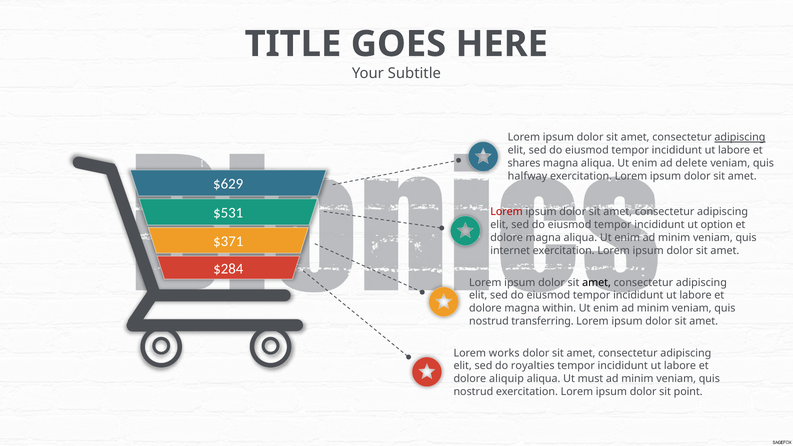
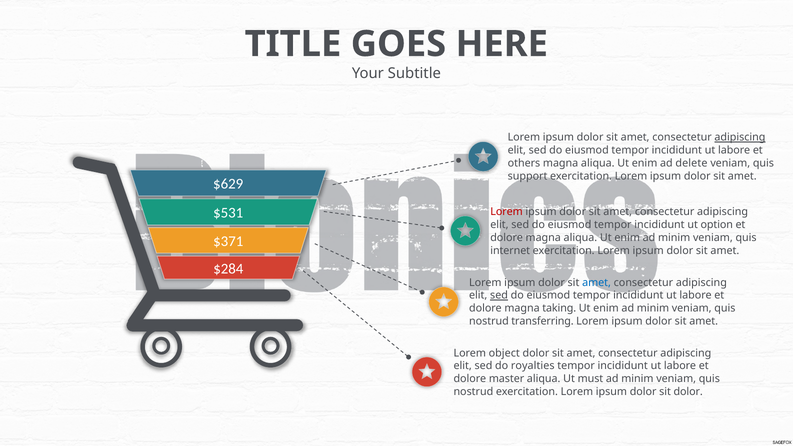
shares: shares -> others (524, 163)
halfway: halfway -> support (528, 176)
amet colour: black -> blue (597, 283)
sed underline: none -> present (499, 295)
within: within -> taking (559, 308)
works: works -> object (504, 353)
aliquip: aliquip -> master (507, 379)
sit point: point -> dolor (688, 392)
